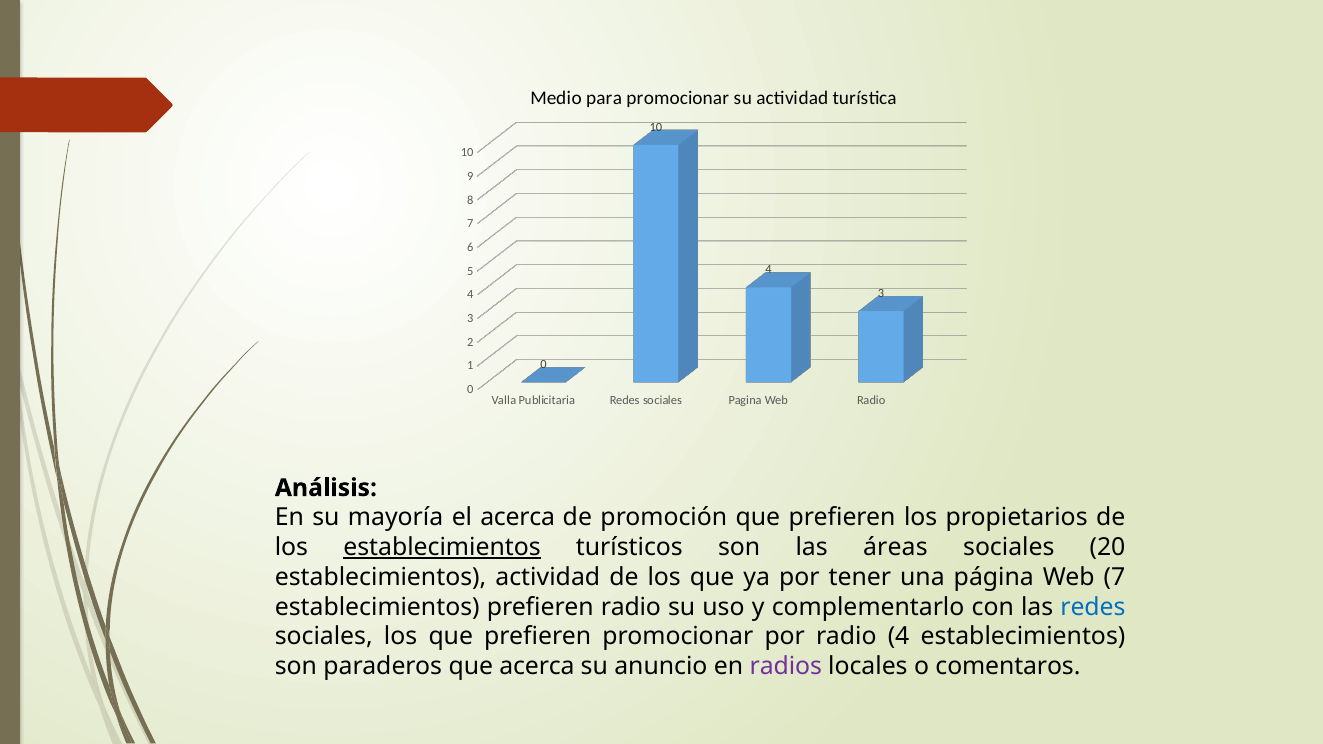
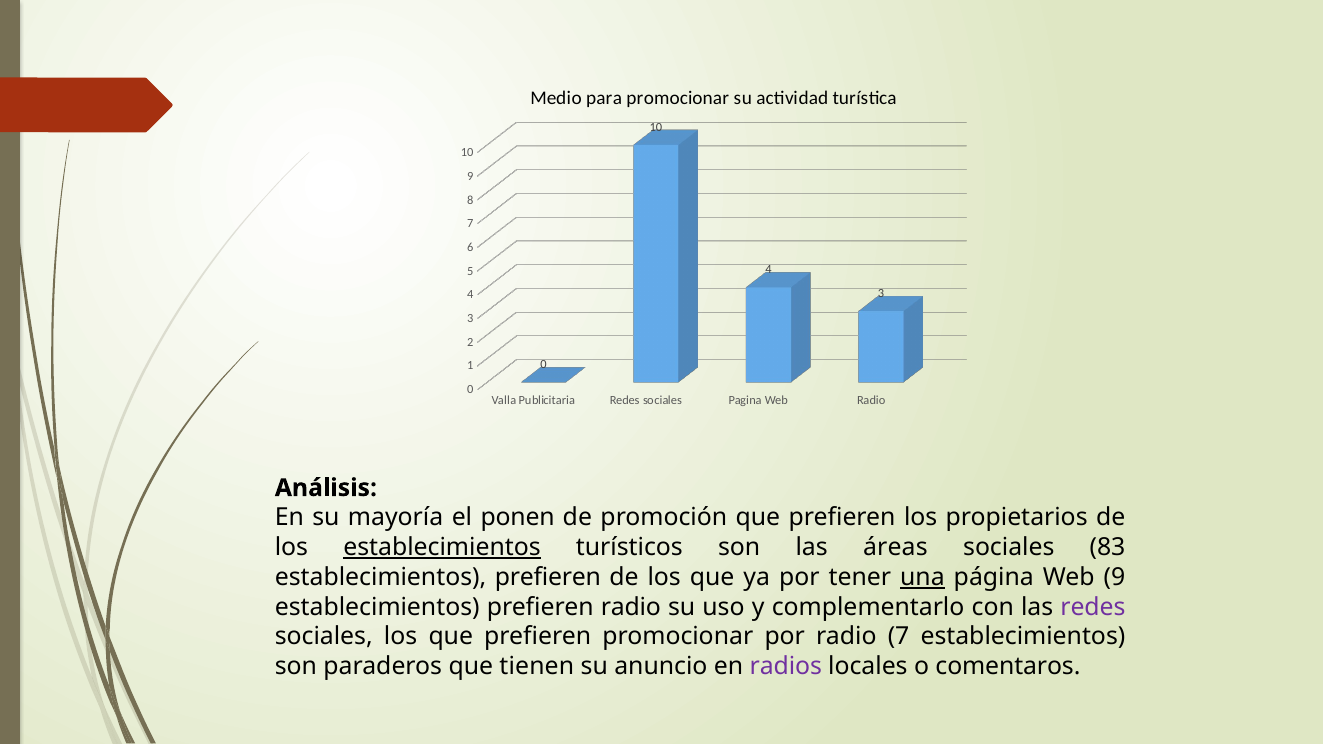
el acerca: acerca -> ponen (518, 518)
20: 20 -> 83 (1108, 548)
actividad: actividad -> prefieren (548, 577)
una underline: none -> present (922, 577)
Web 7: 7 -> 9 (1114, 577)
redes colour: blue -> purple (1093, 607)
radio 4: 4 -> 7 (899, 637)
que acerca: acerca -> tienen (537, 667)
